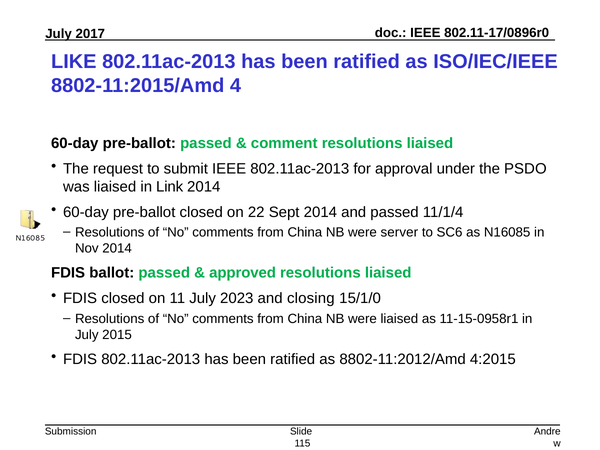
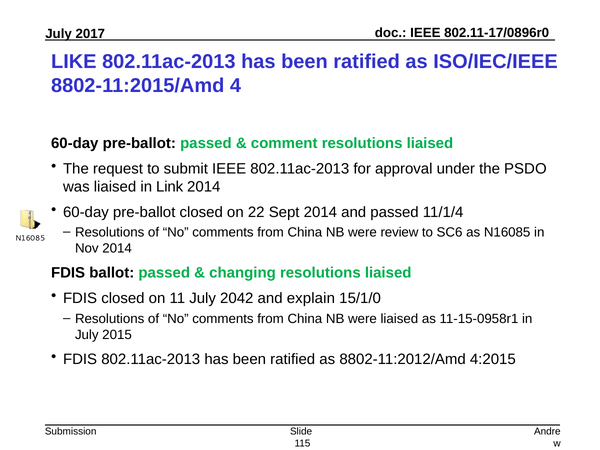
server: server -> review (399, 232)
approved: approved -> changing (242, 273)
2023: 2023 -> 2042 (237, 298)
closing: closing -> explain (311, 298)
